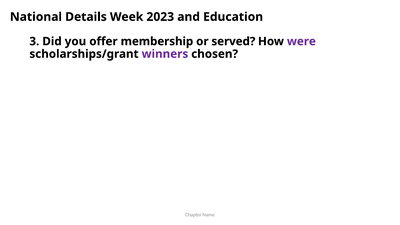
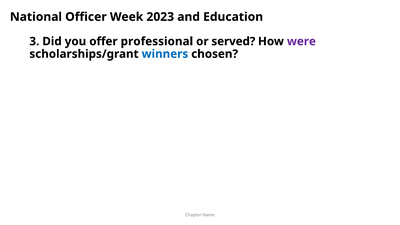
Details: Details -> Officer (86, 17)
membership: membership -> professional (157, 41)
winners colour: purple -> blue (165, 54)
